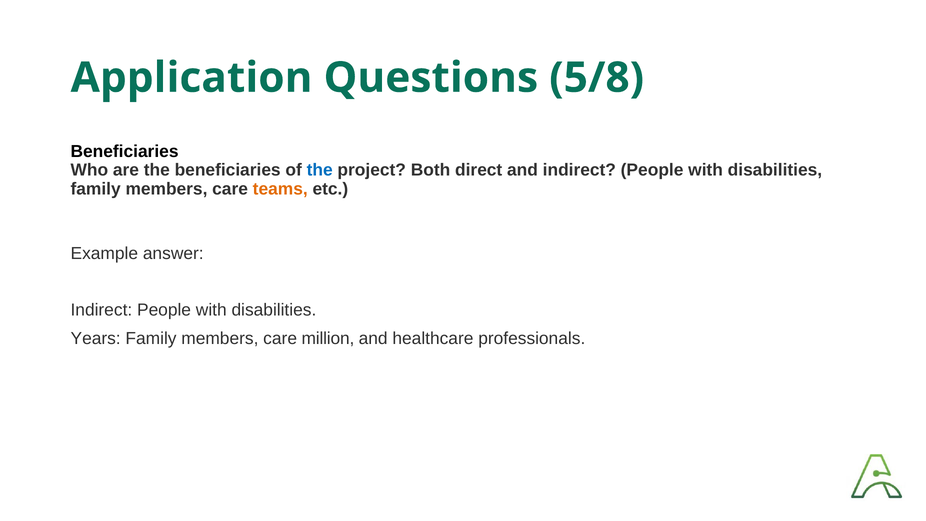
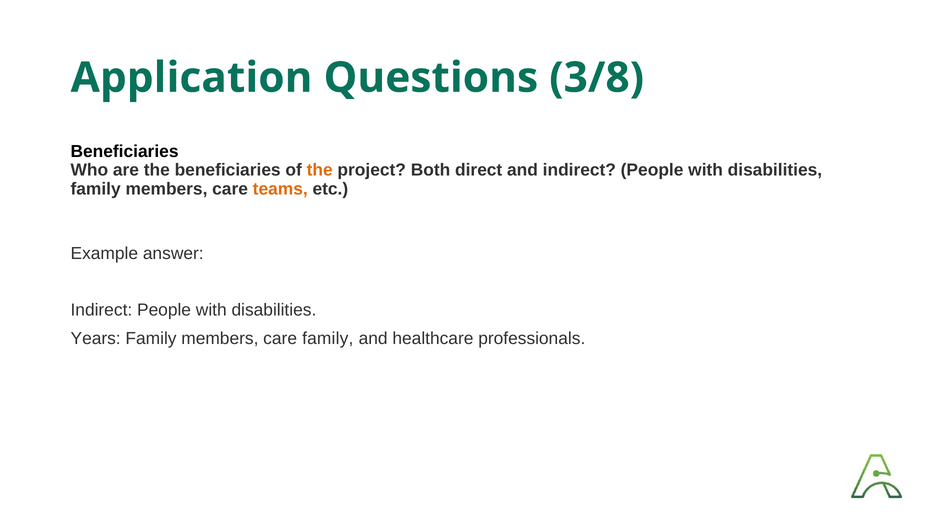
5/8: 5/8 -> 3/8 (597, 78)
the colour: blue -> orange (320, 170)
care million: million -> family (328, 339)
